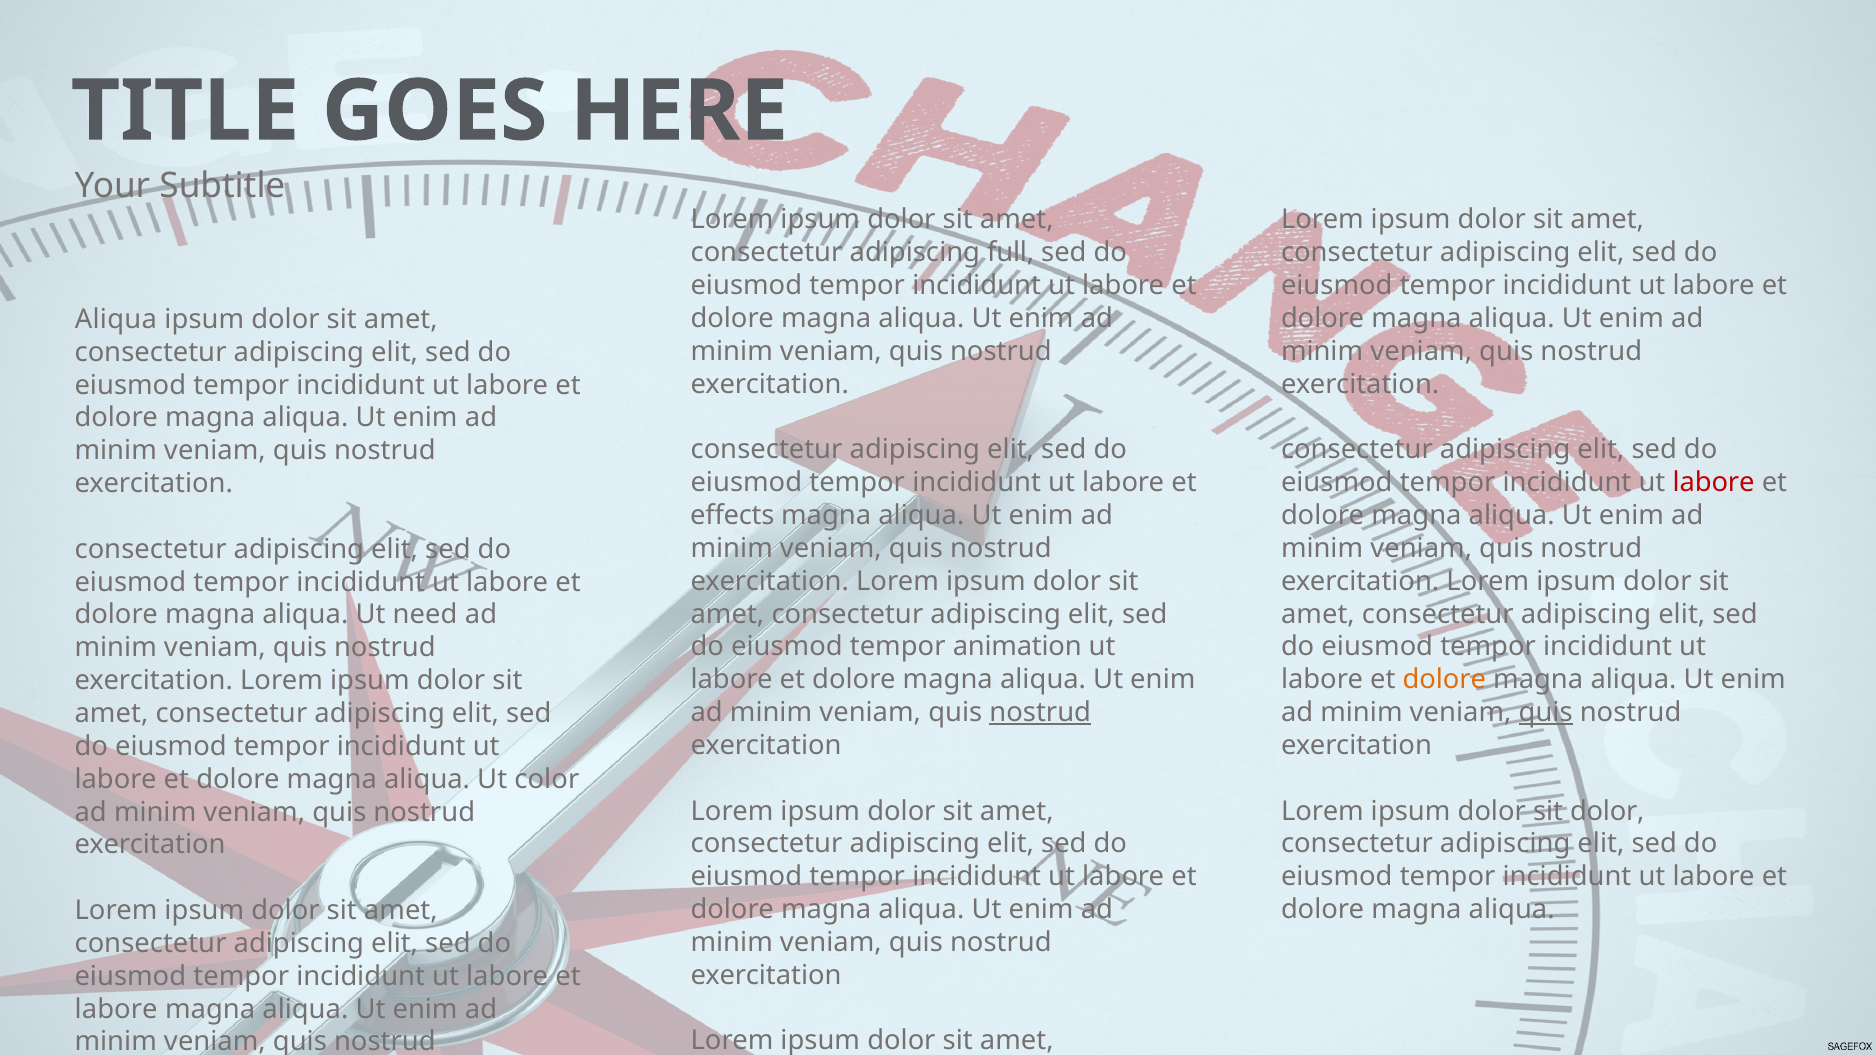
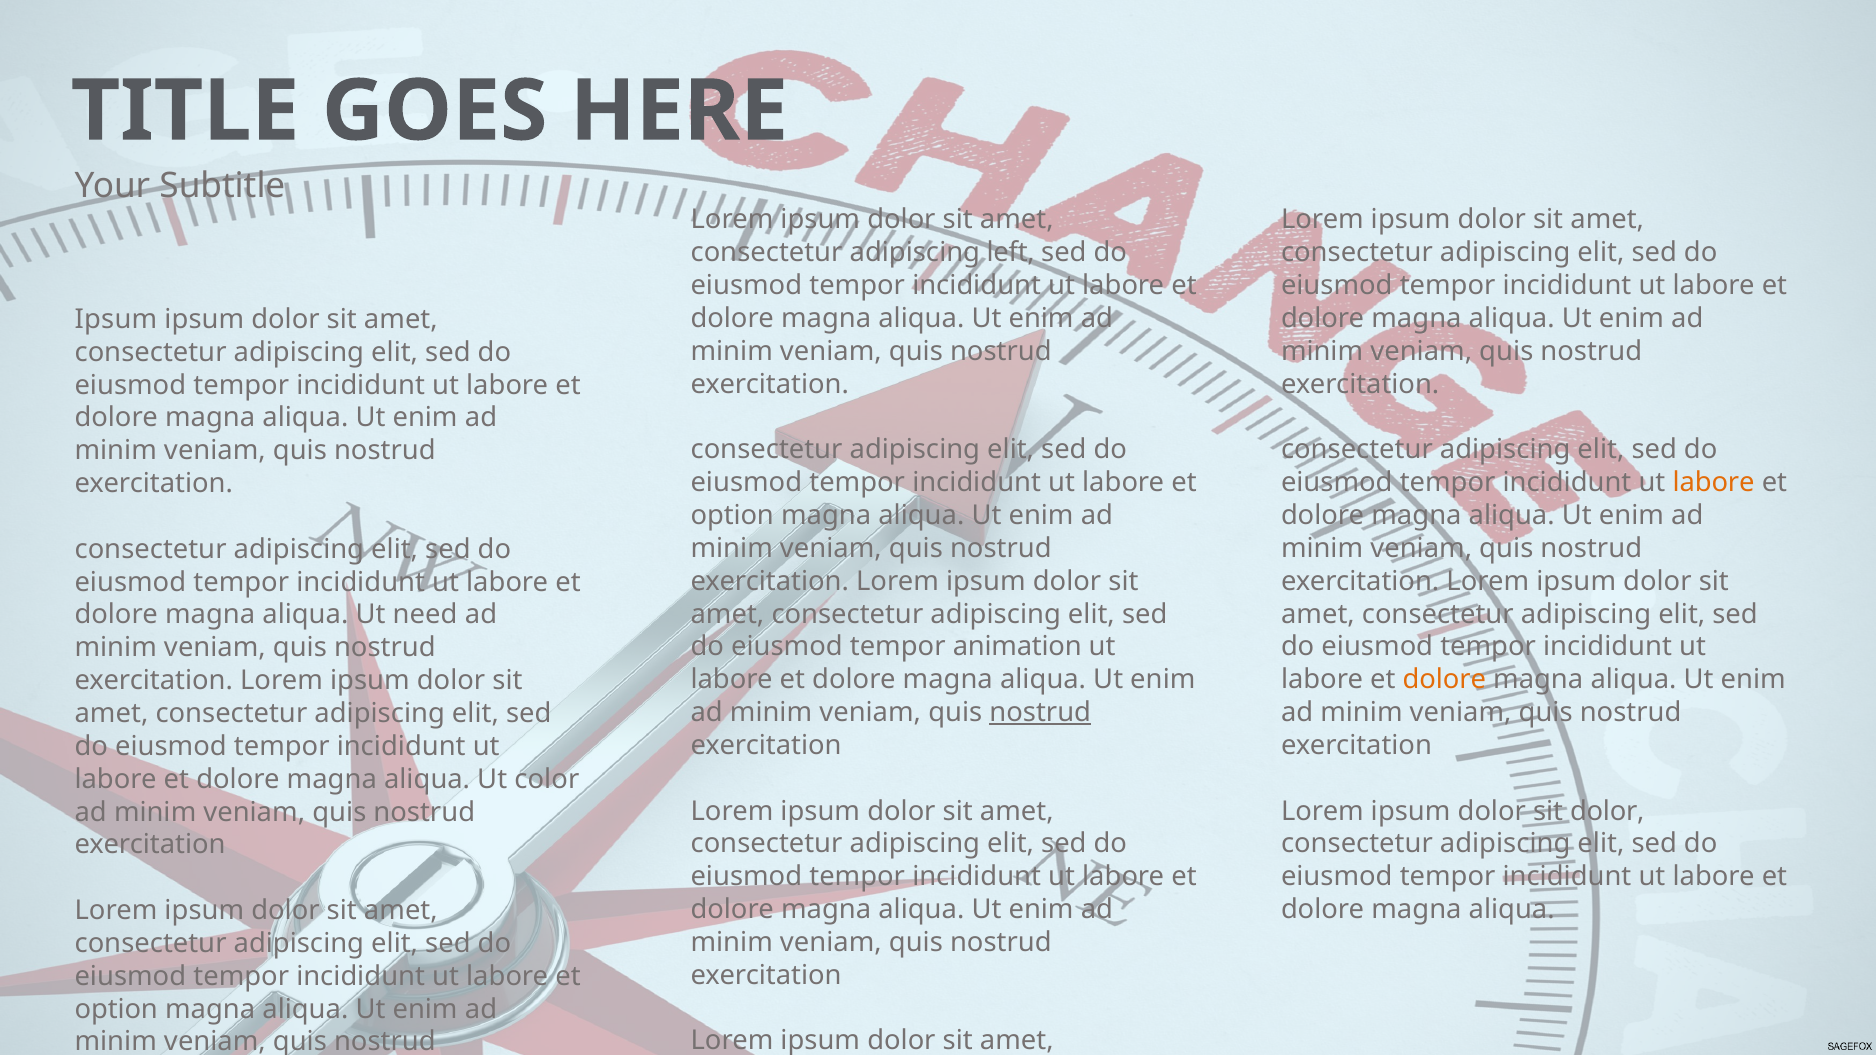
full: full -> left (1011, 253)
Aliqua: Aliqua -> Ipsum (116, 319)
labore colour: red -> orange (1714, 483)
effects: effects -> option (732, 516)
quis underline: present -> none (1546, 713)
labore: labore -> option (116, 1009)
